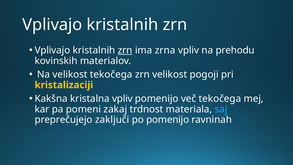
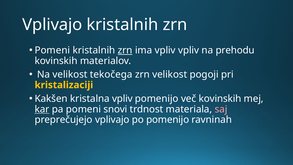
Vplivajo: Vplivajo -> Pomeni (52, 50)
ima zrna: zrna -> vpliv (165, 50)
Kakšna: Kakšna -> Kakšen (51, 99)
več tekočega: tekočega -> kovinskih (220, 99)
kar underline: none -> present (42, 109)
zakaj: zakaj -> snovi (115, 109)
saj colour: light blue -> pink (221, 109)
preprečujejo zaključi: zaključi -> vplivajo (112, 120)
